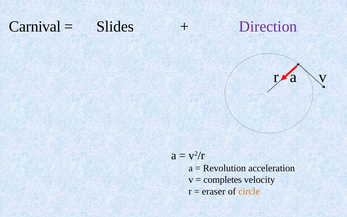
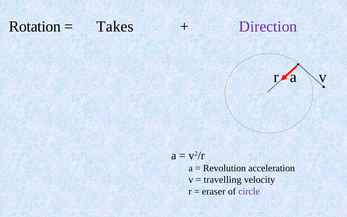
Carnival: Carnival -> Rotation (35, 26)
Slides: Slides -> Takes (115, 26)
completes: completes -> travelling (223, 180)
circle colour: orange -> purple (249, 191)
